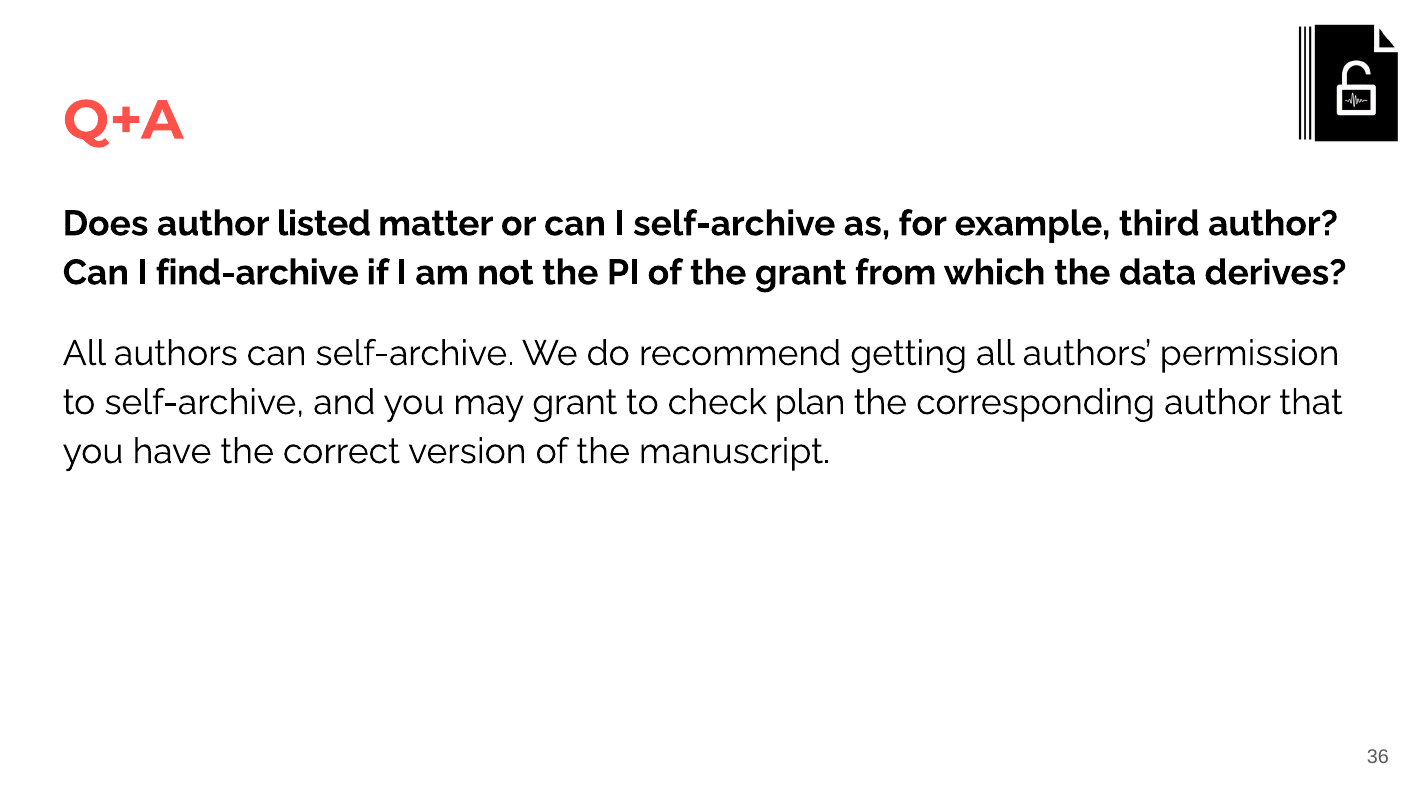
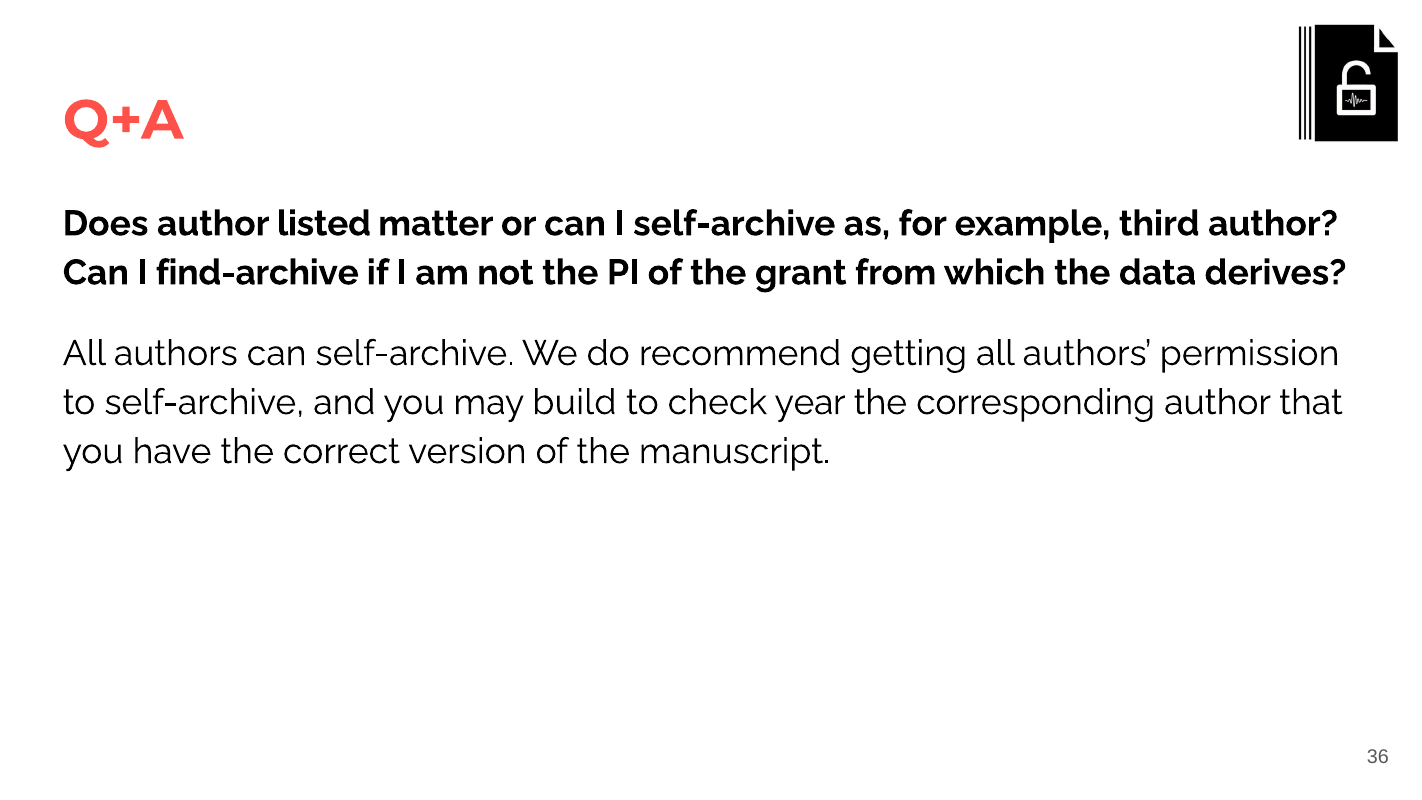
may grant: grant -> build (574, 402)
plan: plan -> year (810, 402)
